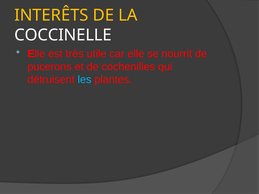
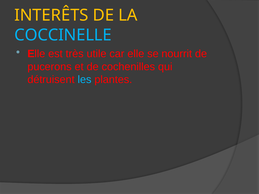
COCCINELLE colour: white -> light blue (63, 35)
